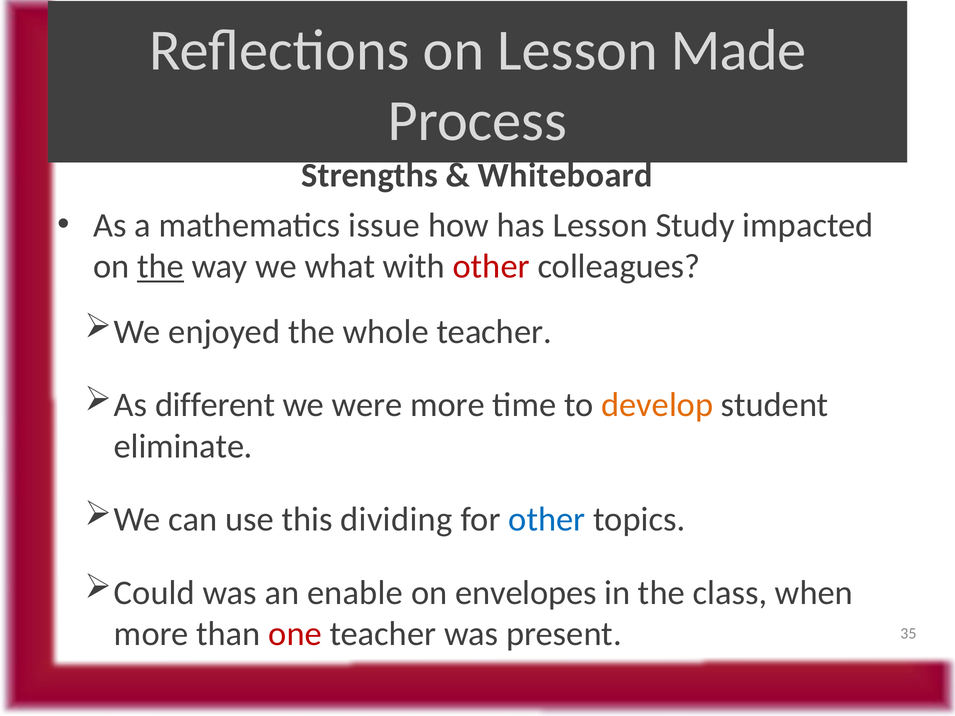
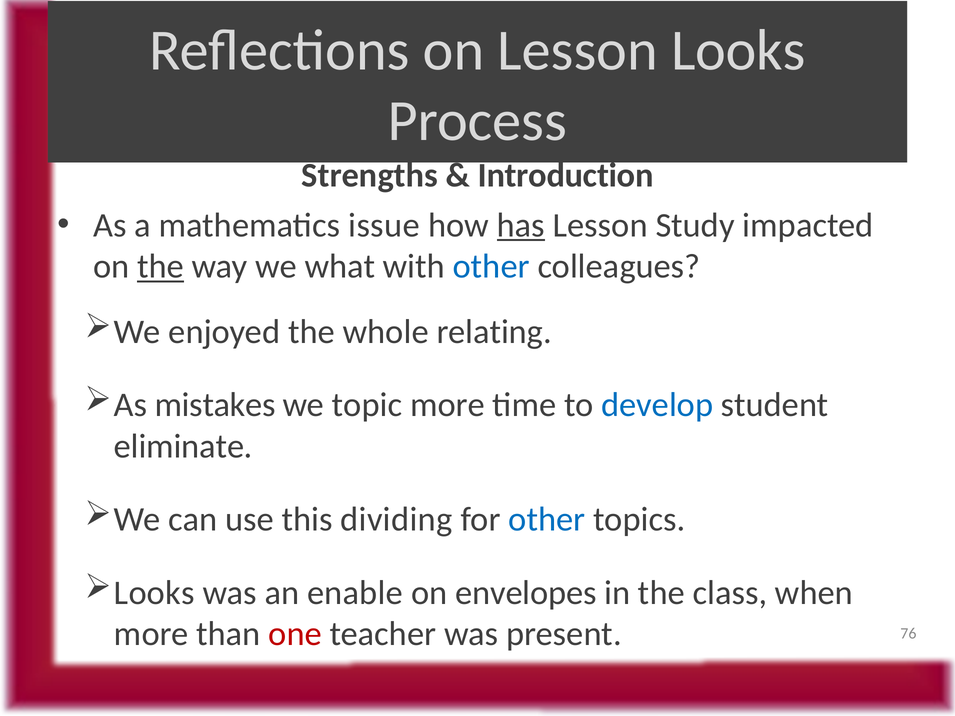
Lesson Made: Made -> Looks (738, 51)
Whiteboard: Whiteboard -> Introduction (566, 175)
has underline: none -> present (521, 225)
other colour: red -> blue (491, 267)
whole teacher: teacher -> relating (494, 332)
different: different -> mistakes (215, 405)
were: were -> topic (367, 405)
develop colour: orange -> blue (657, 405)
Could: Could -> Looks (154, 593)
35: 35 -> 76 (908, 634)
